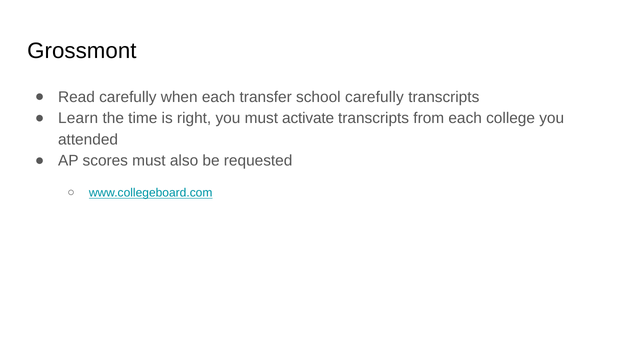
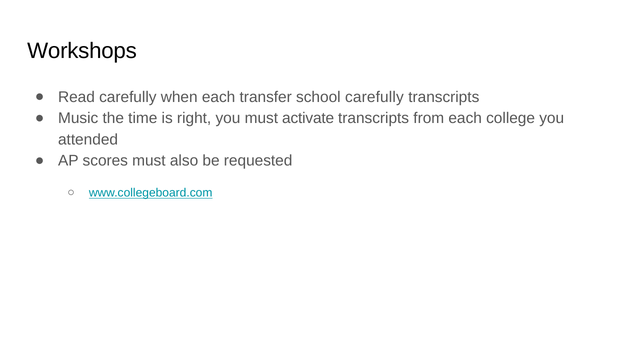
Grossmont: Grossmont -> Workshops (82, 51)
Learn: Learn -> Music (78, 118)
